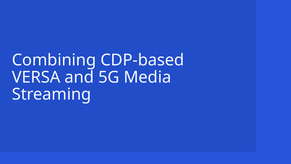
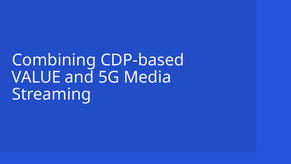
VERSA: VERSA -> VALUE (36, 77)
